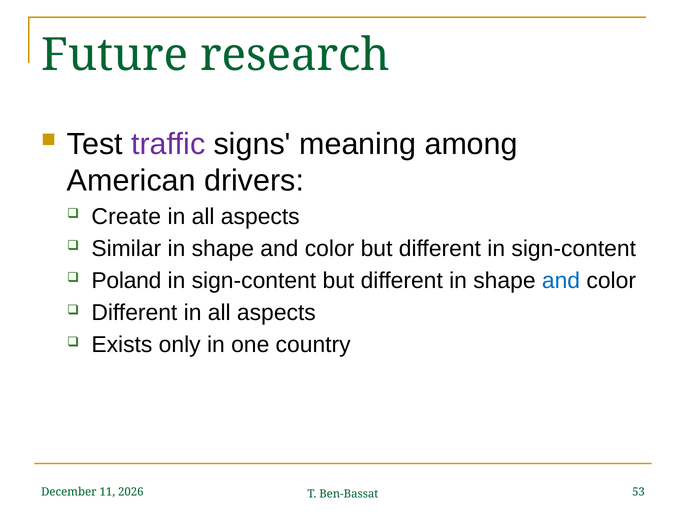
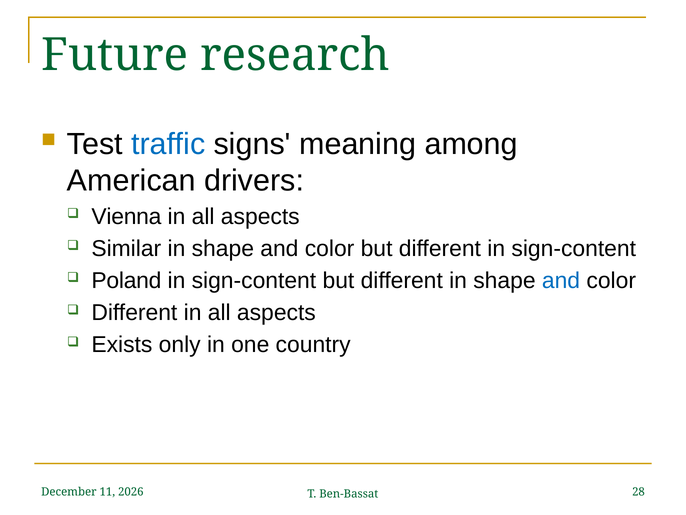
traffic colour: purple -> blue (168, 144)
Create: Create -> Vienna (126, 217)
53: 53 -> 28 (639, 491)
